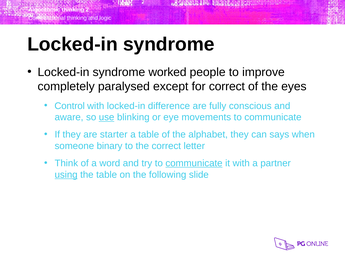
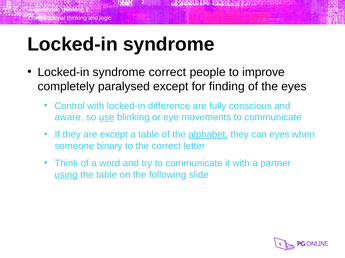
syndrome worked: worked -> correct (167, 72)
for correct: correct -> finding (227, 87)
are starter: starter -> except (114, 135)
alphabet underline: none -> present (208, 135)
can says: says -> eyes (279, 135)
communicate underline: present -> none (194, 164)
